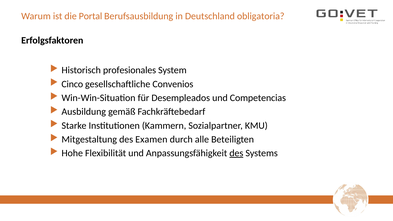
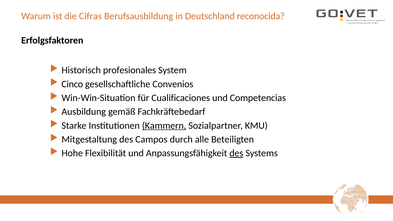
Portal: Portal -> Cifras (90, 16)
obligatoria: obligatoria -> reconocida (261, 16)
Desempleados: Desempleados -> Cualificaciones (181, 98)
Kammern underline: none -> present (164, 126)
Examen: Examen -> Campos (151, 139)
